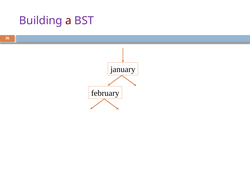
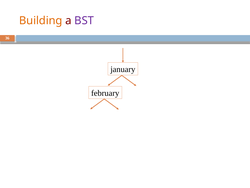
Building colour: purple -> orange (41, 21)
